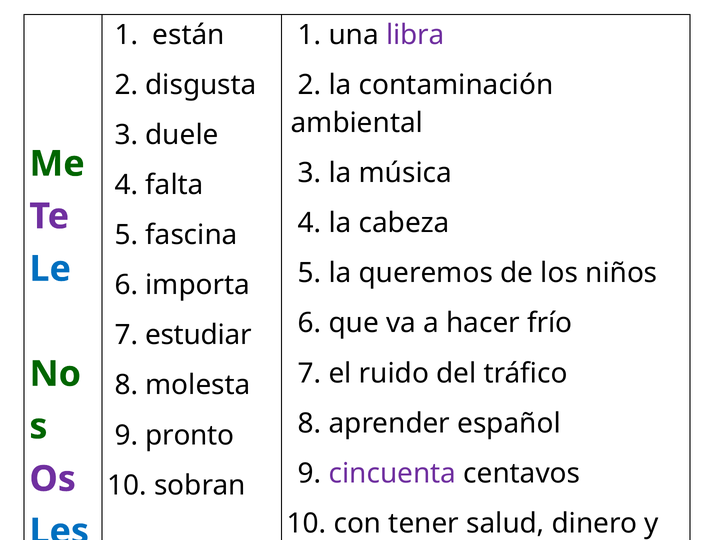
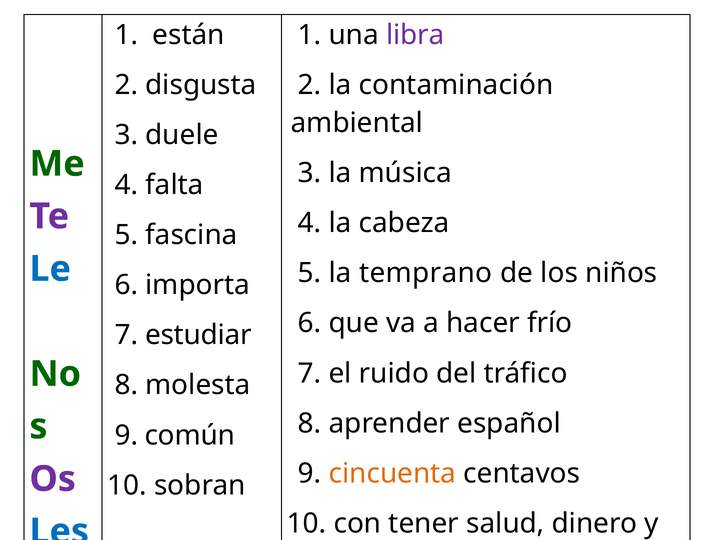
queremos: queremos -> temprano (426, 273)
pronto: pronto -> común (190, 435)
cincuenta colour: purple -> orange (392, 473)
